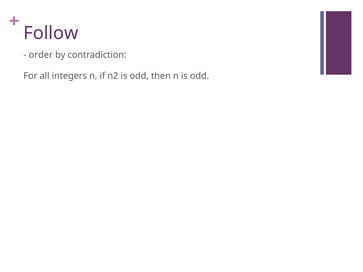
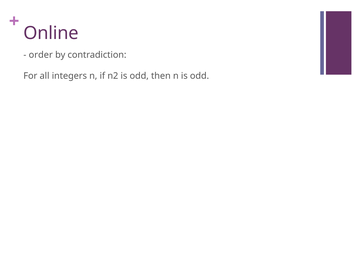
Follow: Follow -> Online (51, 33)
